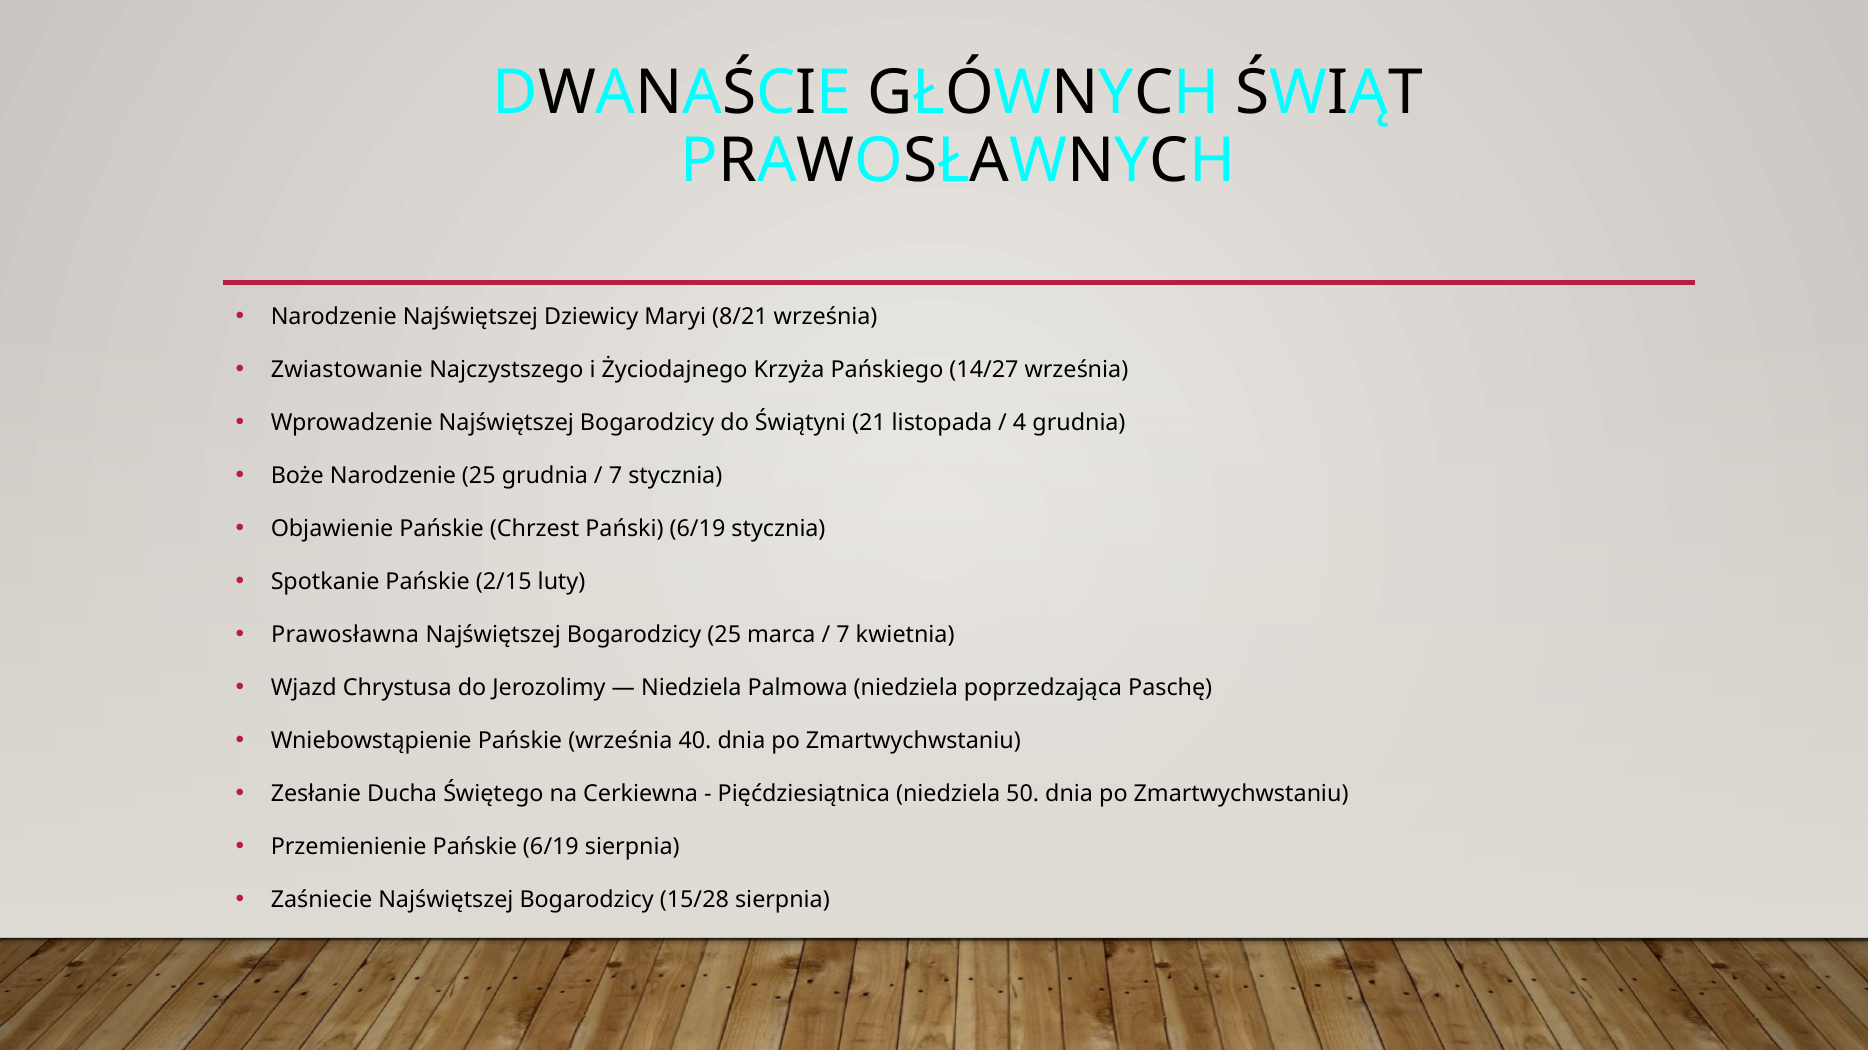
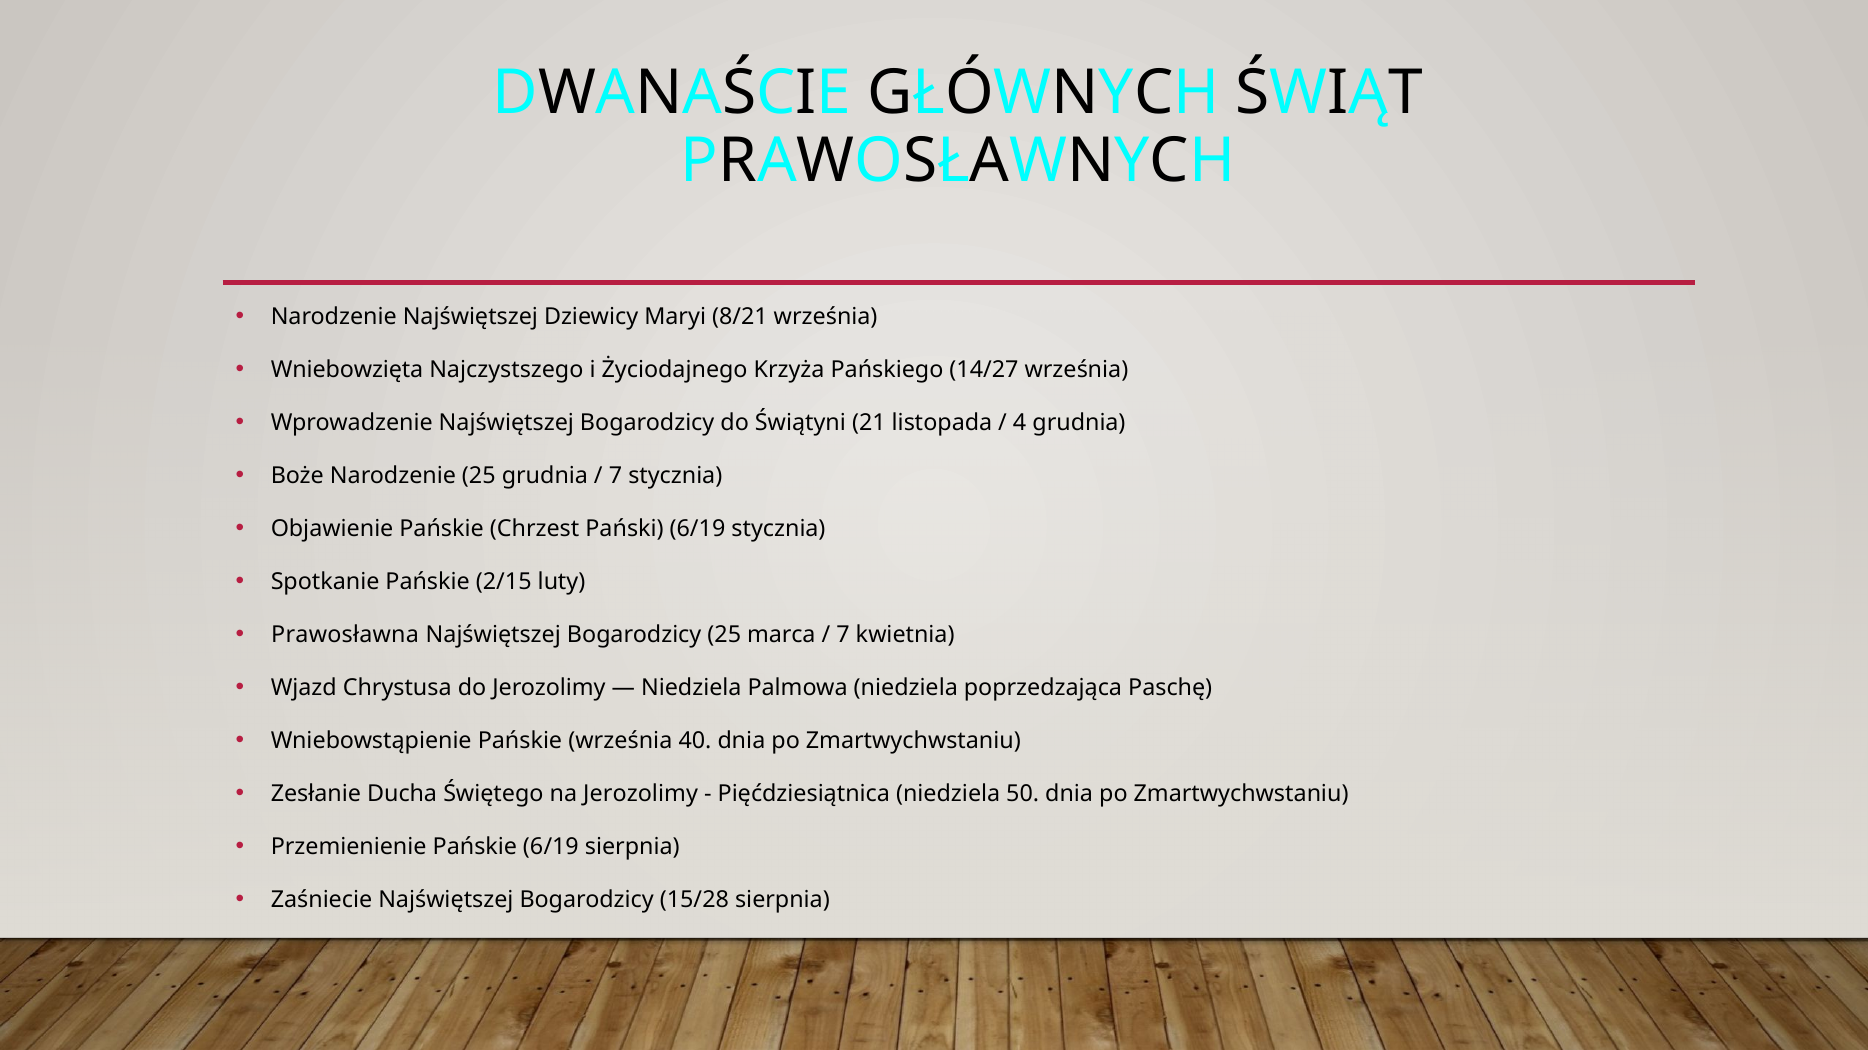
Zwiastowanie: Zwiastowanie -> Wniebowzięta (347, 370)
na Cerkiewna: Cerkiewna -> Jerozolimy (641, 794)
